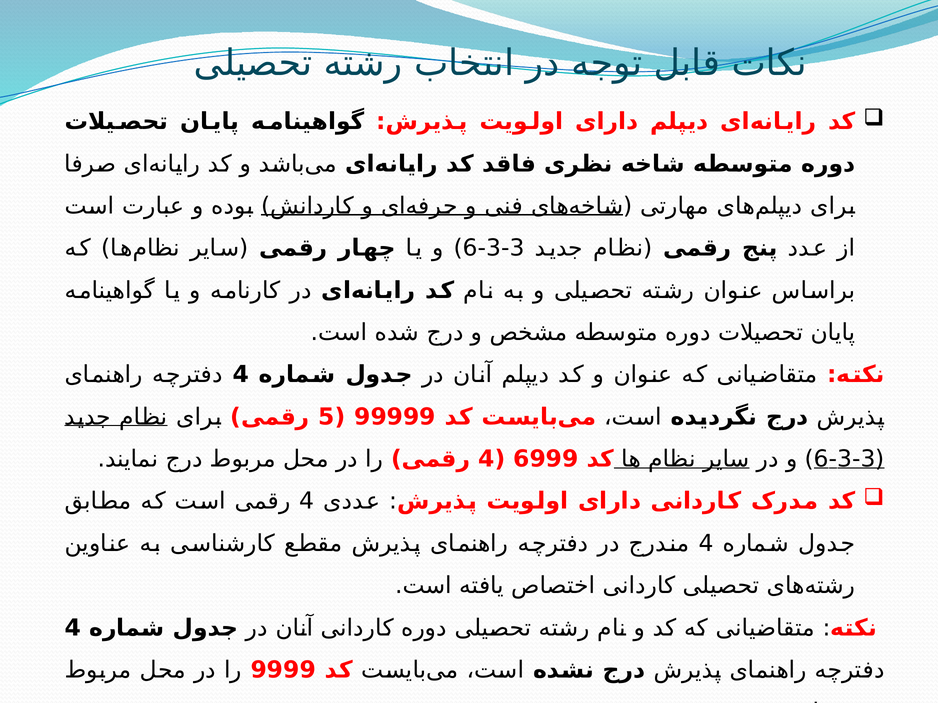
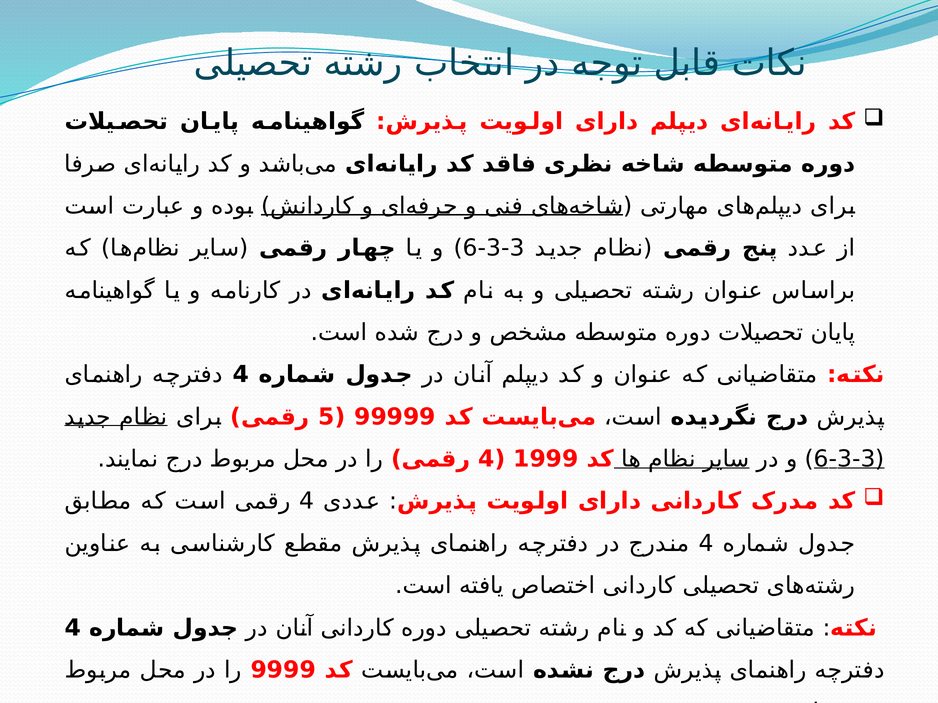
6999: 6999 -> 1999 (546, 459)
